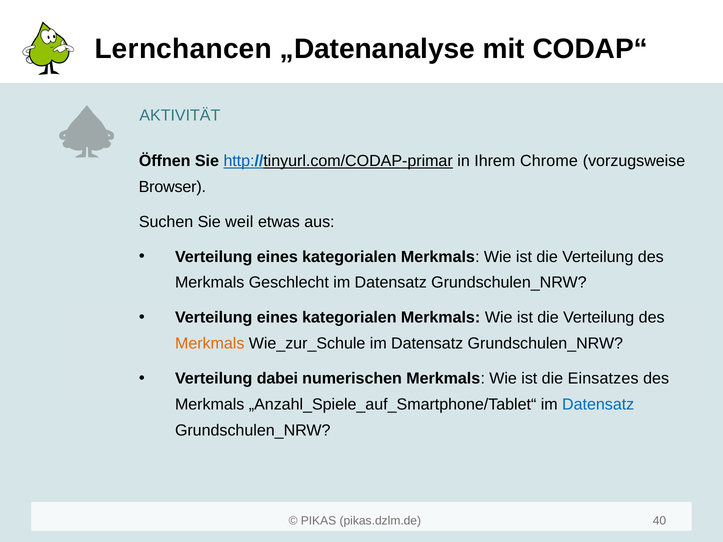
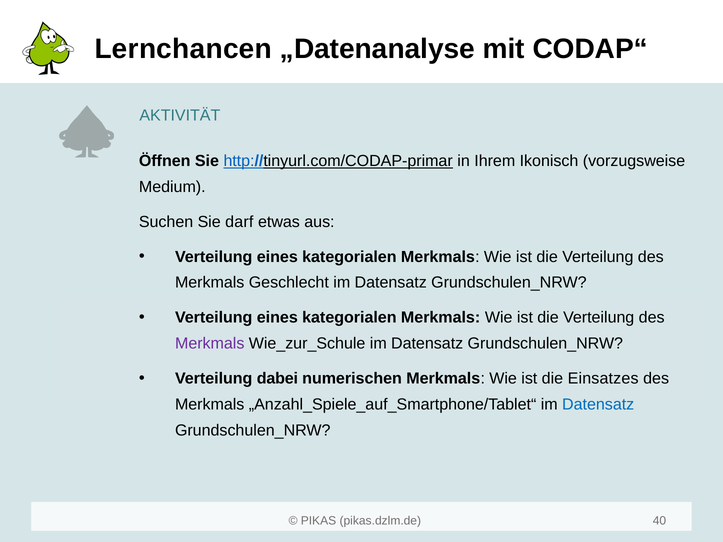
Chrome: Chrome -> Ikonisch (549, 161)
Browser: Browser -> Medium (172, 187)
weil: weil -> darf (239, 222)
Merkmals colour: orange -> purple (210, 344)
